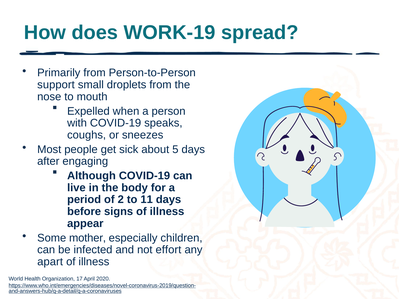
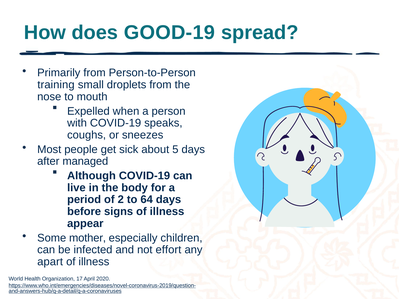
WORK-19: WORK-19 -> GOOD-19 (169, 33)
support: support -> training (56, 85)
engaging: engaging -> managed (85, 161)
11: 11 -> 64 (147, 200)
